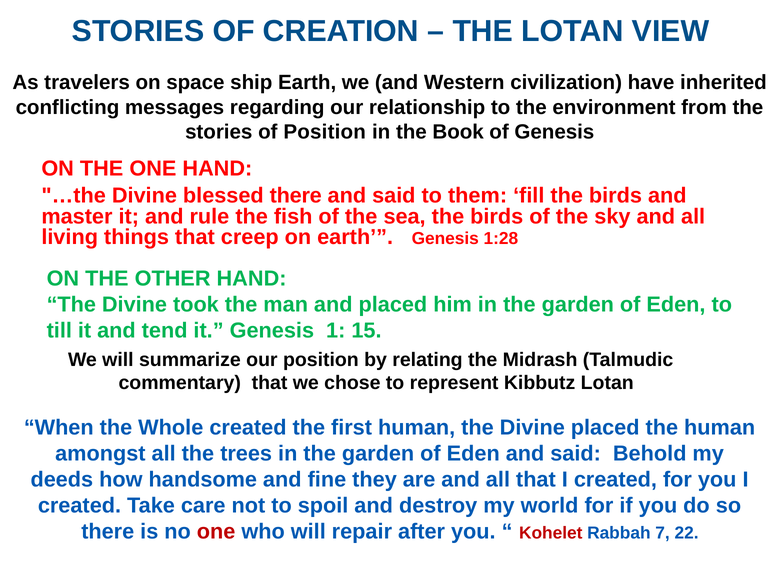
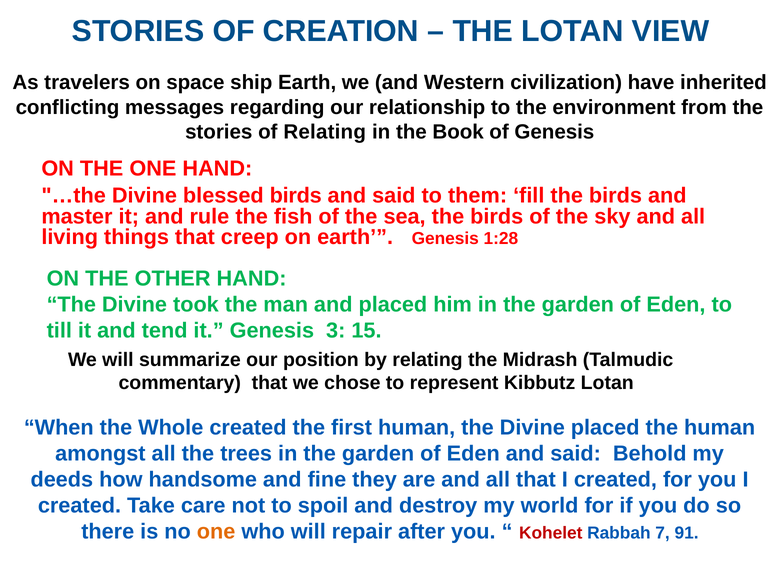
of Position: Position -> Relating (325, 132)
blessed there: there -> birds (296, 196)
1: 1 -> 3 (336, 330)
one colour: red -> orange (216, 532)
22: 22 -> 91 (687, 533)
